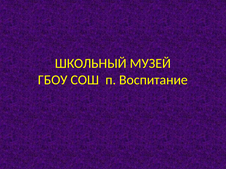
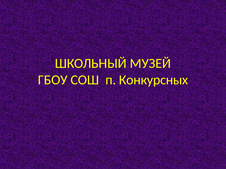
Воспитание: Воспитание -> Конкурсных (154, 80)
